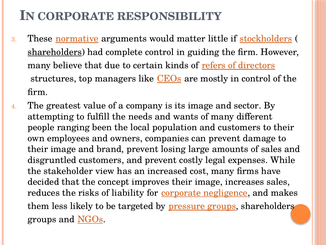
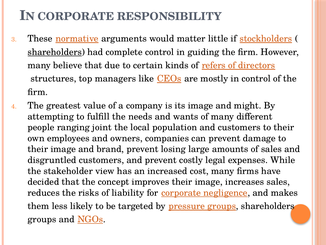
sector: sector -> might (248, 105)
been: been -> joint (102, 127)
